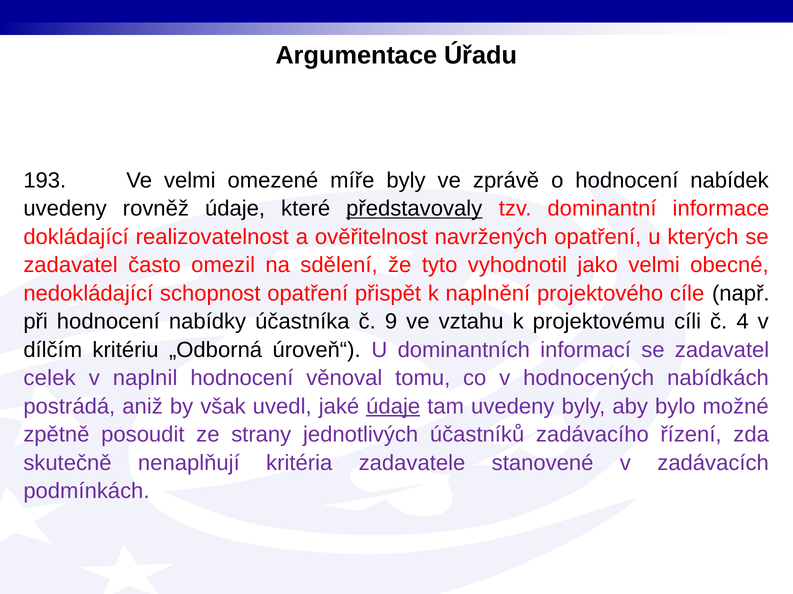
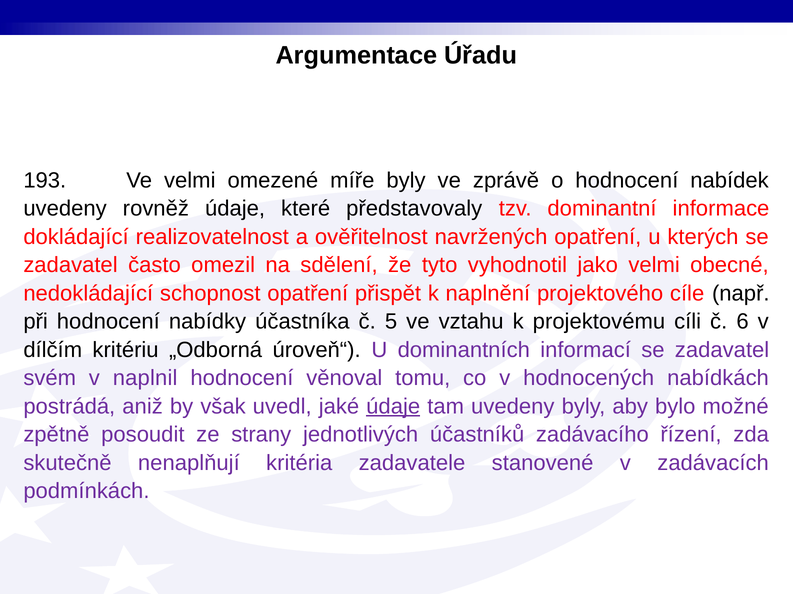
představovaly underline: present -> none (414, 209)
9: 9 -> 5 (391, 322)
4: 4 -> 6 (743, 322)
celek: celek -> svém (50, 378)
